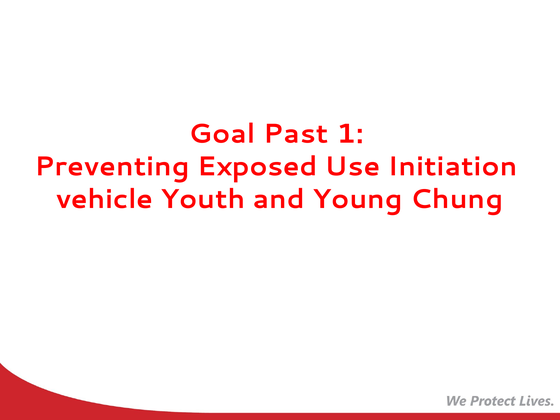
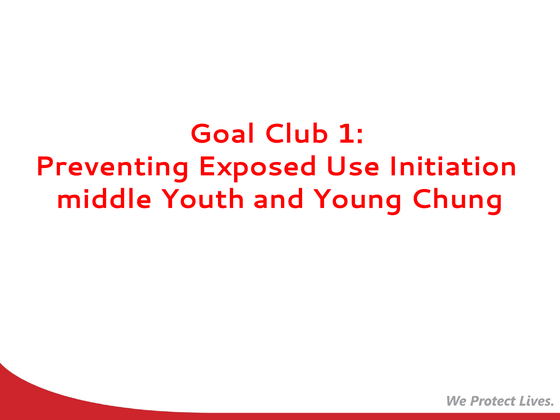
Past: Past -> Club (296, 134)
vehicle: vehicle -> middle (104, 199)
